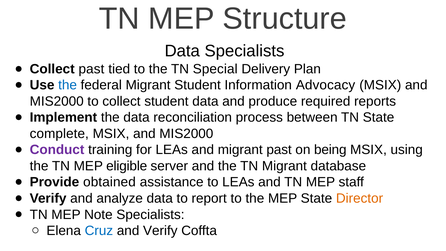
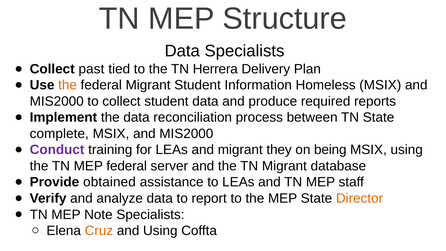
Special: Special -> Herrera (215, 69)
the colour: blue -> orange (68, 85)
Advocacy: Advocacy -> Homeless (326, 85)
migrant past: past -> they (279, 150)
MEP eligible: eligible -> federal (127, 166)
Cruz colour: blue -> orange (99, 231)
and Verify: Verify -> Using (160, 231)
